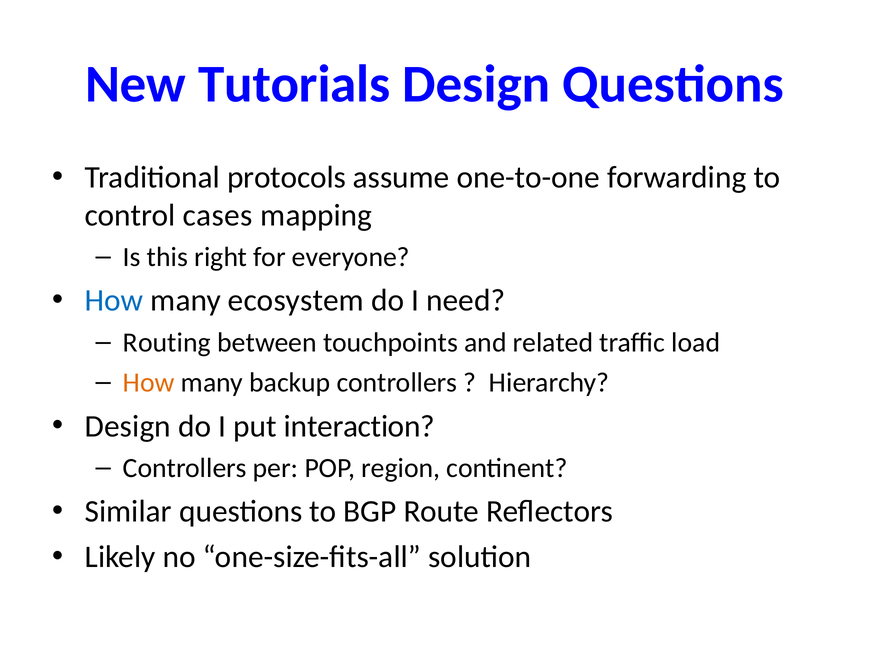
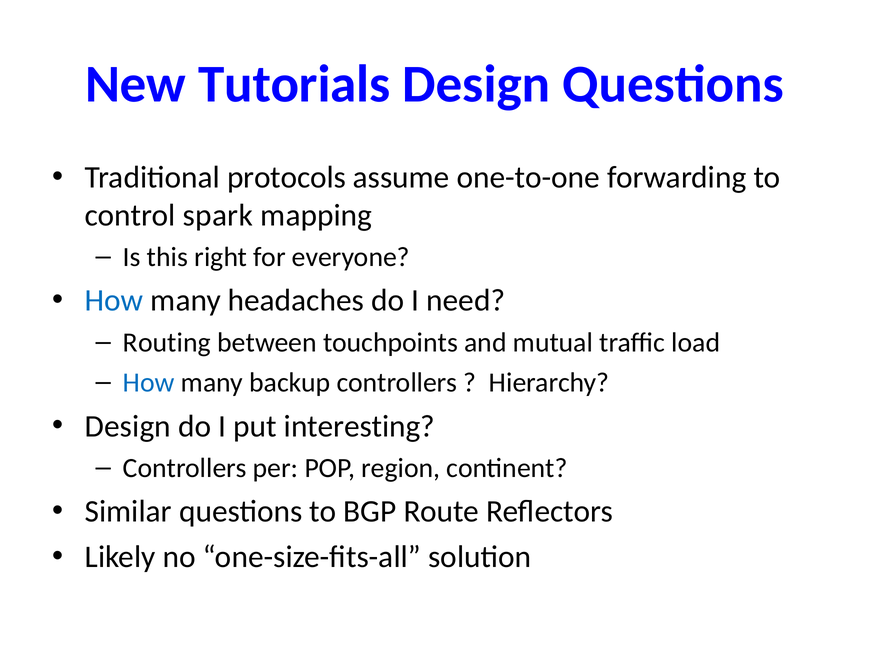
cases: cases -> spark (218, 215)
ecosystem: ecosystem -> headaches (296, 301)
related: related -> mutual (553, 343)
How colour: orange -> blue (149, 383)
interaction: interaction -> interesting (359, 426)
